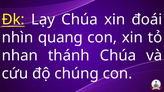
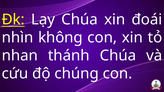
quang: quang -> không (60, 38)
